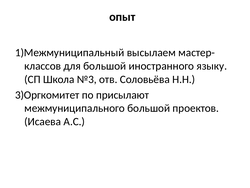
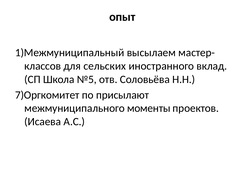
для большой: большой -> сельских (105, 66)
языку: языку -> вклад (212, 66)
№3: №3 -> №5 (87, 79)
3)Оргкомитет: 3)Оргкомитет -> 7)Оргкомитет (47, 95)
межмуниципального большой: большой -> моменты (149, 108)
